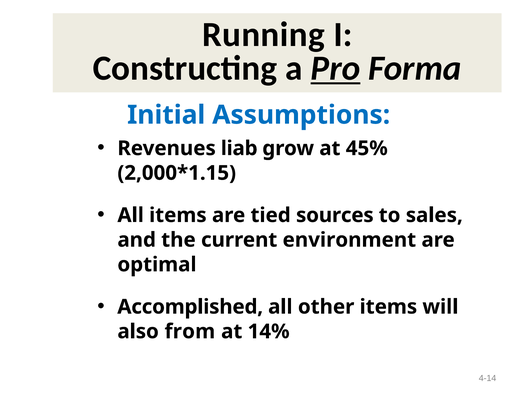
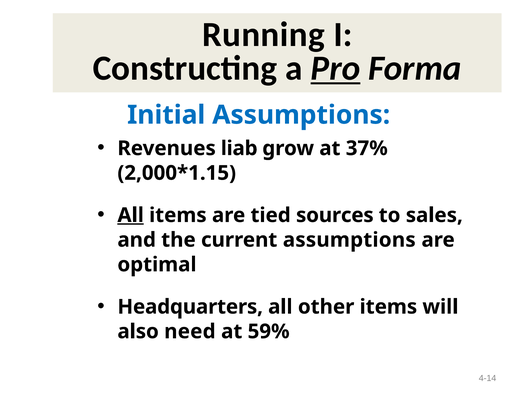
45%: 45% -> 37% (367, 148)
All underline: none -> present (131, 215)
current environment: environment -> assumptions (349, 240)
Accomplished: Accomplished -> Headquarters (190, 307)
from: from -> need (190, 331)
14%: 14% -> 59% (269, 331)
